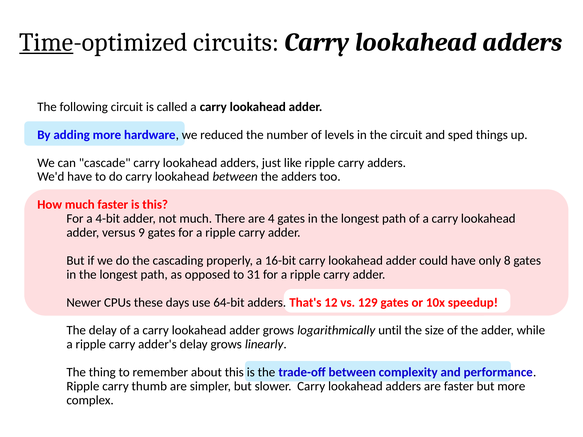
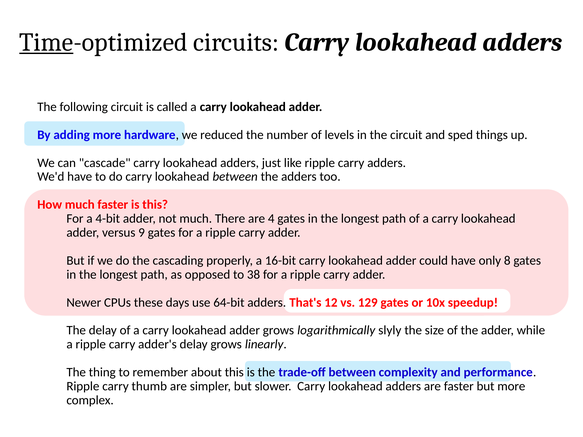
31: 31 -> 38 (254, 275)
until: until -> slyly (390, 331)
